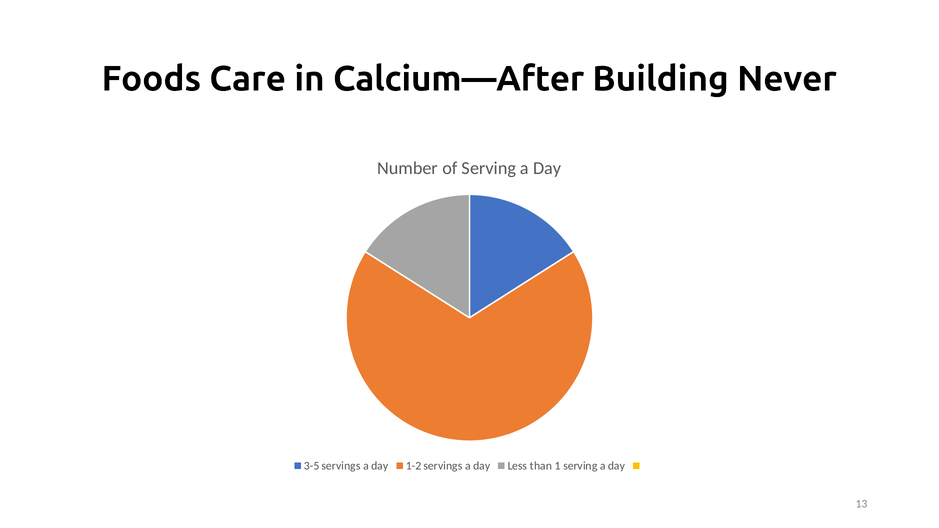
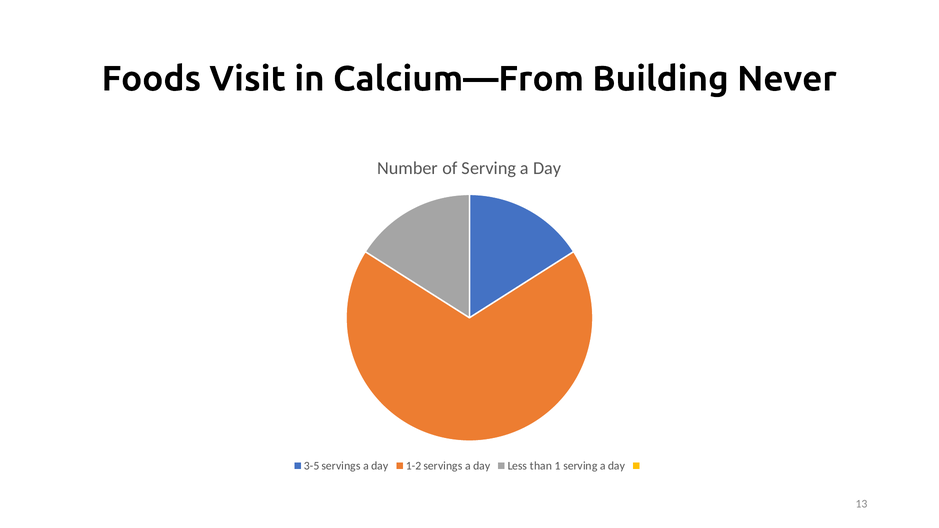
Care: Care -> Visit (248, 79)
Calcium—After: Calcium—After -> Calcium—From (459, 79)
